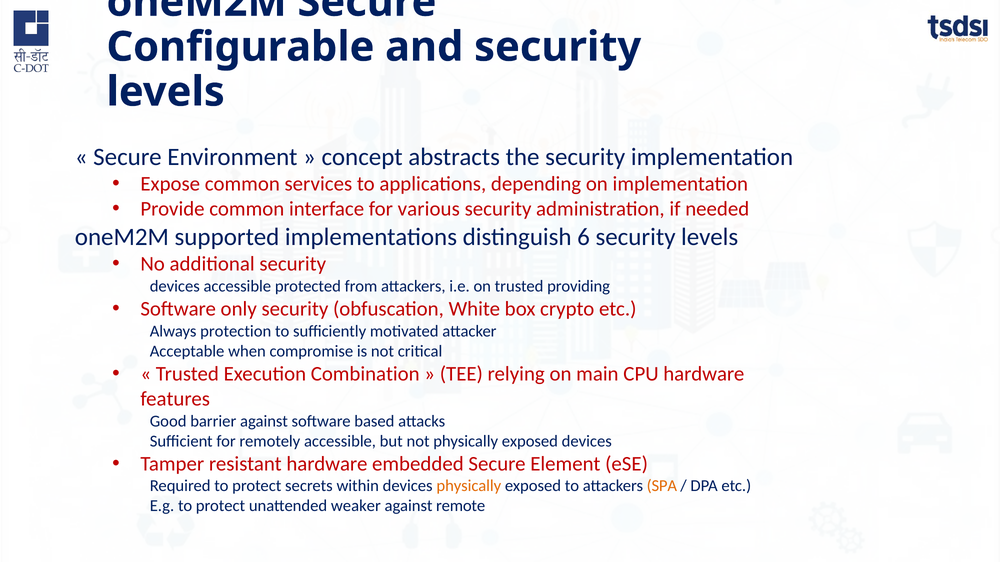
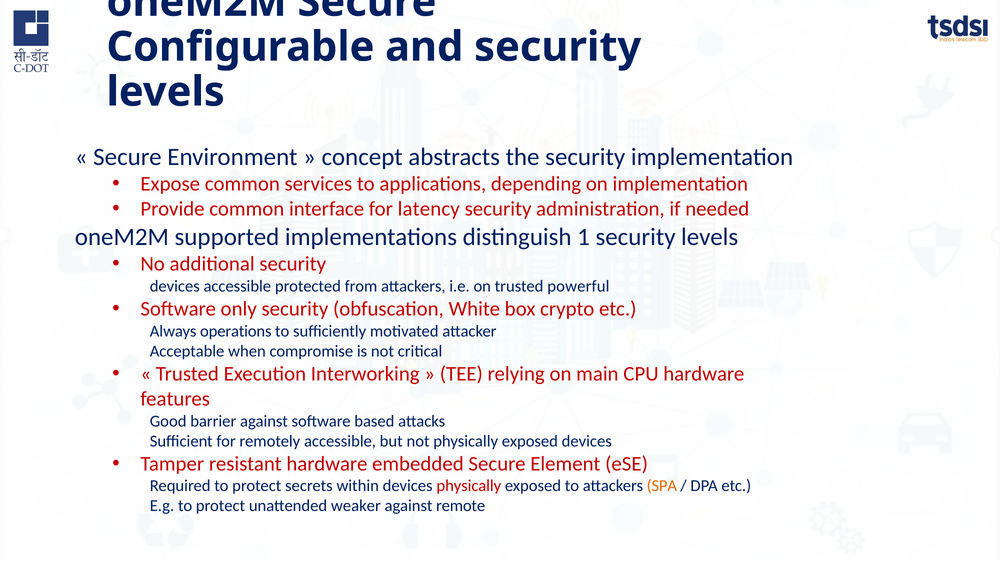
various: various -> latency (429, 209)
6: 6 -> 1 (584, 237)
providing: providing -> powerful (578, 286)
protection: protection -> operations (236, 331)
Combination: Combination -> Interworking (365, 374)
physically colour: orange -> red (469, 486)
